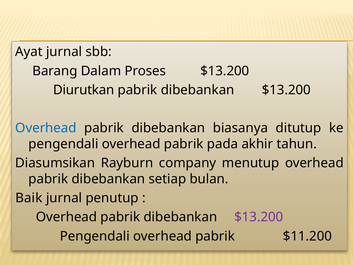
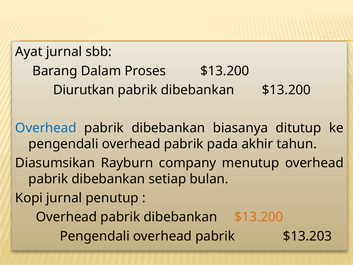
Baik: Baik -> Kopi (29, 198)
$13.200 colour: purple -> orange (259, 217)
$11.200: $11.200 -> $13.203 (307, 236)
